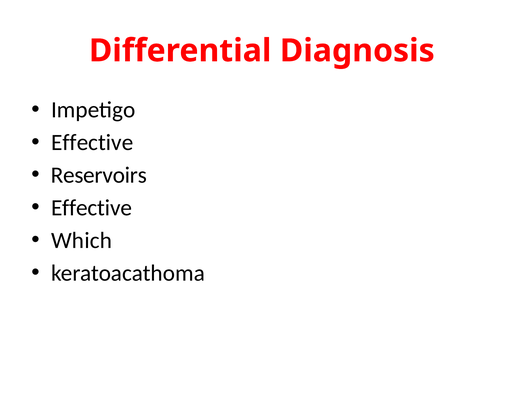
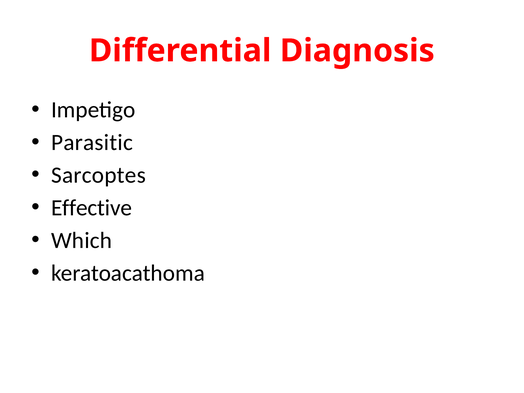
Effective: Effective -> Parasitic (92, 143)
Reservoirs: Reservoirs -> Sarcoptes (99, 175)
